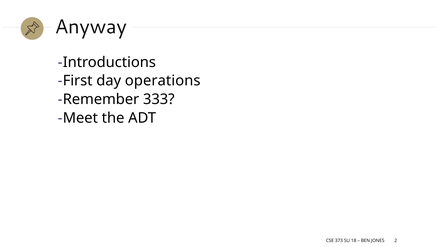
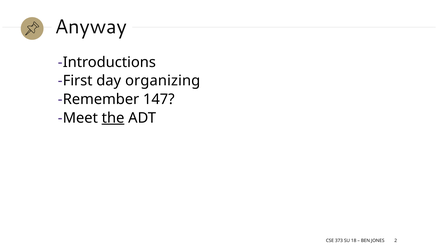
operations: operations -> organizing (163, 81)
333: 333 -> 147 (159, 100)
the underline: none -> present (113, 118)
